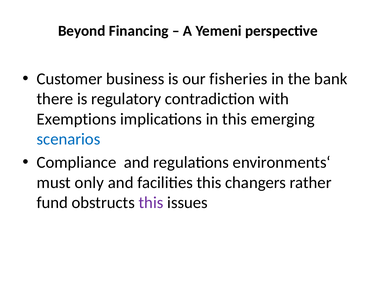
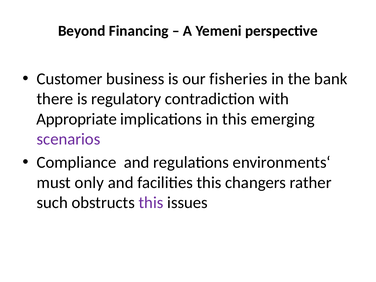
Exemptions: Exemptions -> Appropriate (77, 119)
scenarios colour: blue -> purple (69, 139)
fund: fund -> such (52, 203)
